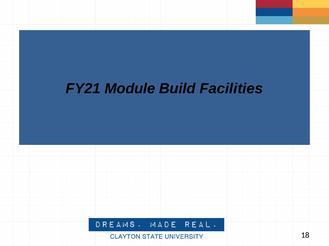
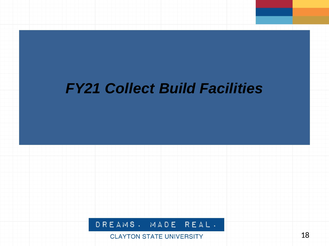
Module: Module -> Collect (130, 89)
